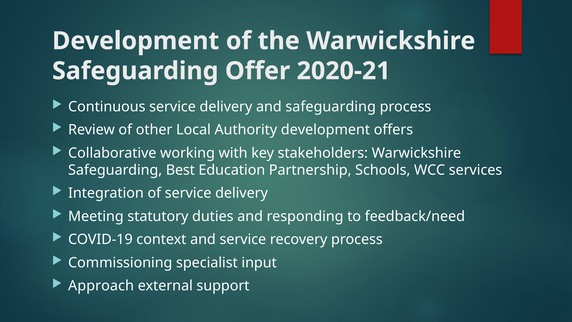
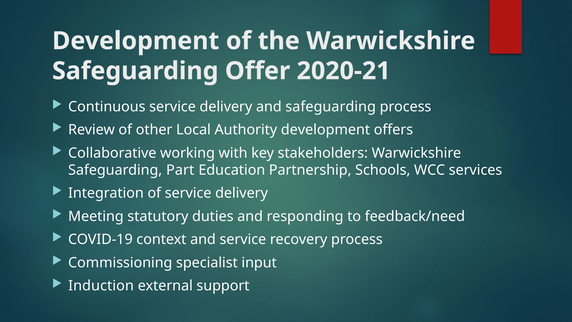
Best: Best -> Part (180, 170)
Approach: Approach -> Induction (101, 286)
